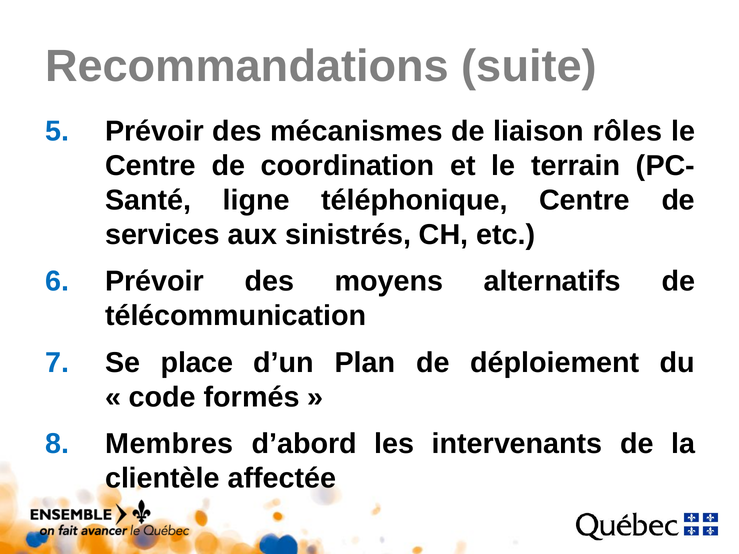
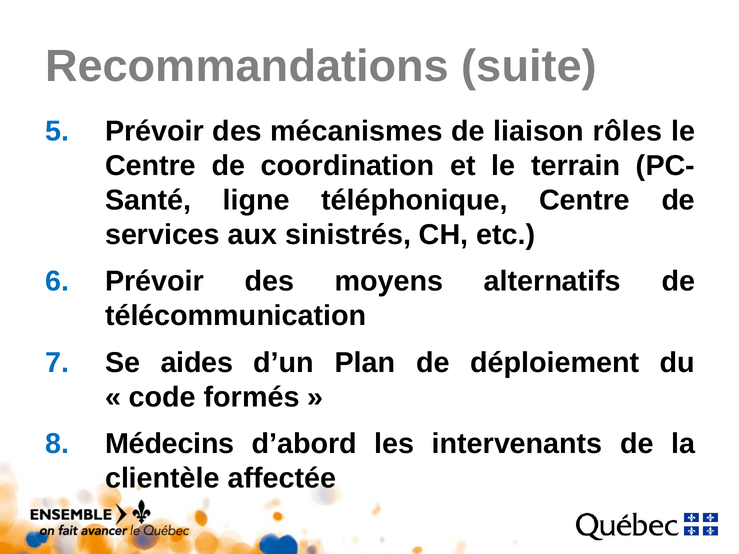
place: place -> aides (197, 363)
Membres: Membres -> Médecins (170, 444)
